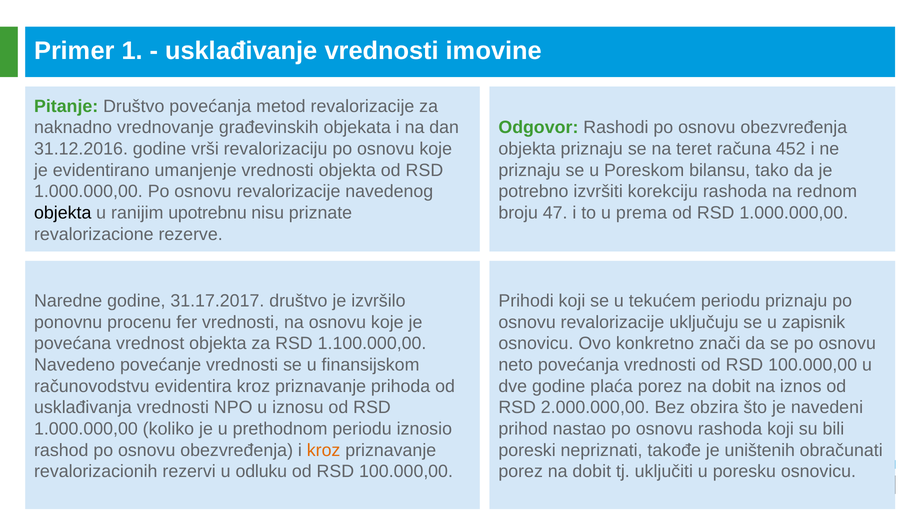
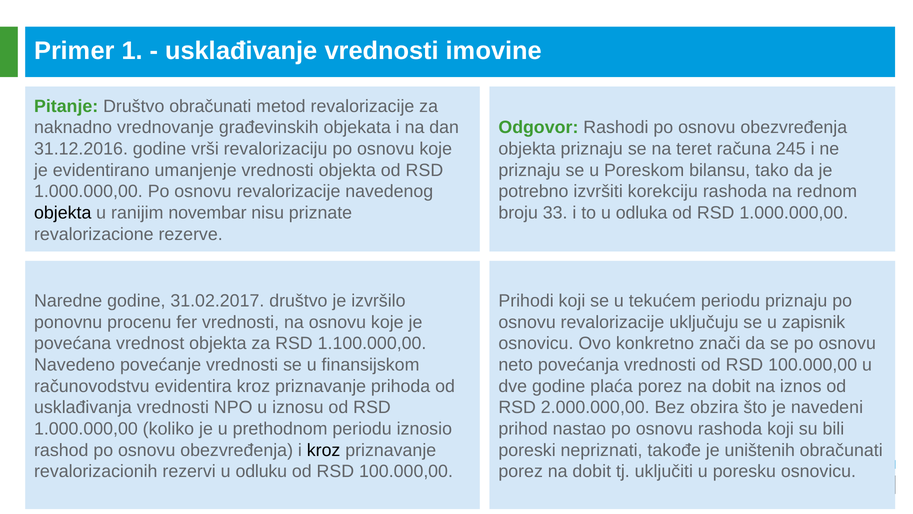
Društvo povećanja: povećanja -> obračunati (210, 106)
452: 452 -> 245 (791, 149)
upotrebnu: upotrebnu -> novembar (207, 213)
47: 47 -> 33 (555, 213)
prema: prema -> odluka (642, 213)
31.17.2017: 31.17.2017 -> 31.02.2017 (217, 301)
kroz colour: orange -> black (324, 450)
